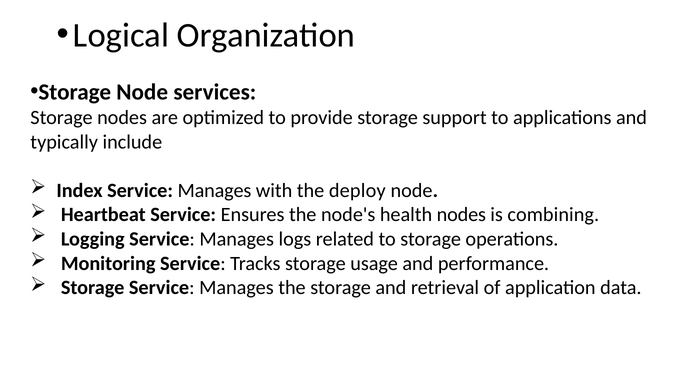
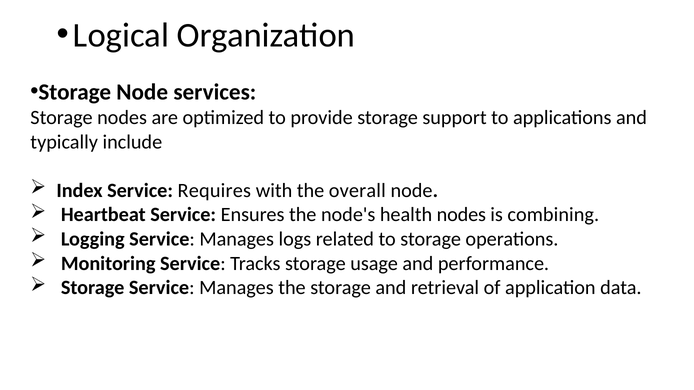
Index Service Manages: Manages -> Requires (214, 191)
deploy: deploy -> overall (357, 191)
